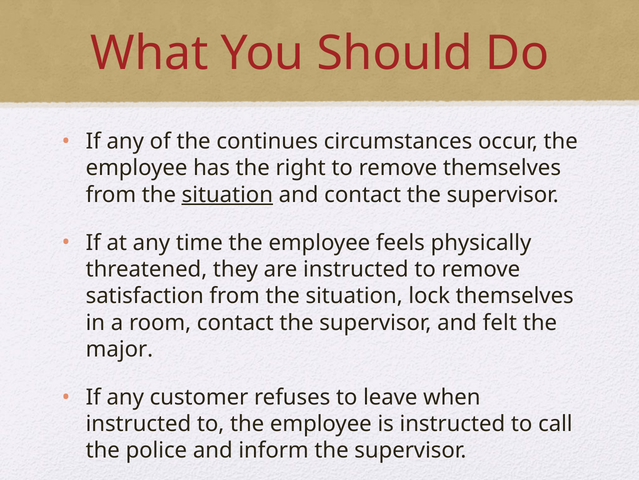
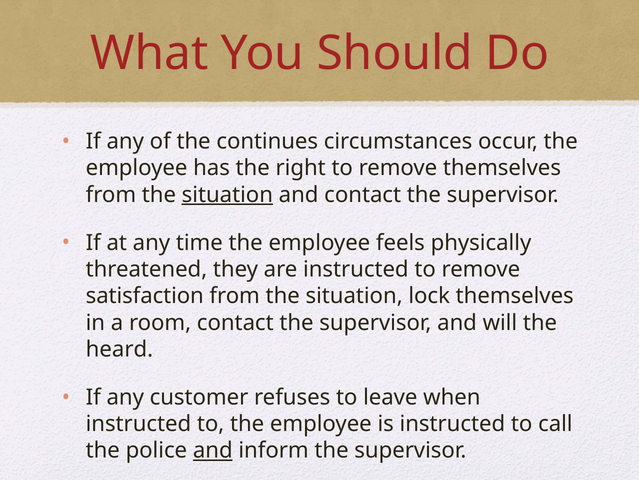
felt: felt -> will (500, 322)
major: major -> heard (119, 349)
and underline: none -> present (213, 450)
